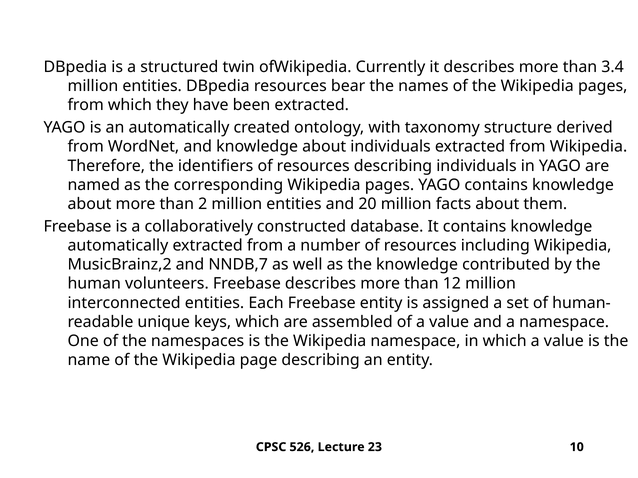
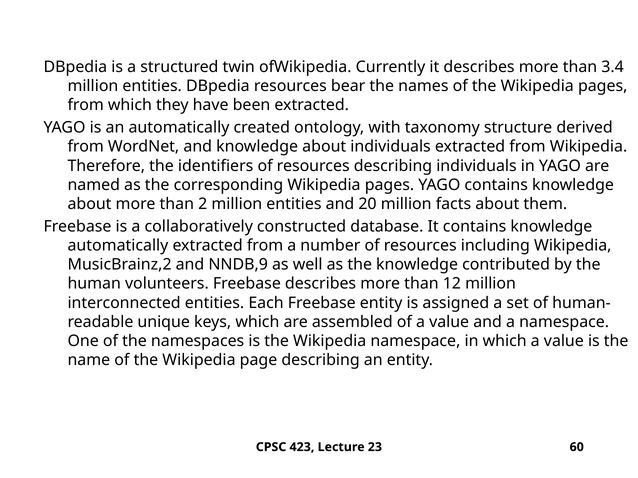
NNDB,7: NNDB,7 -> NNDB,9 (238, 265)
526: 526 -> 423 (302, 447)
10: 10 -> 60 (577, 447)
